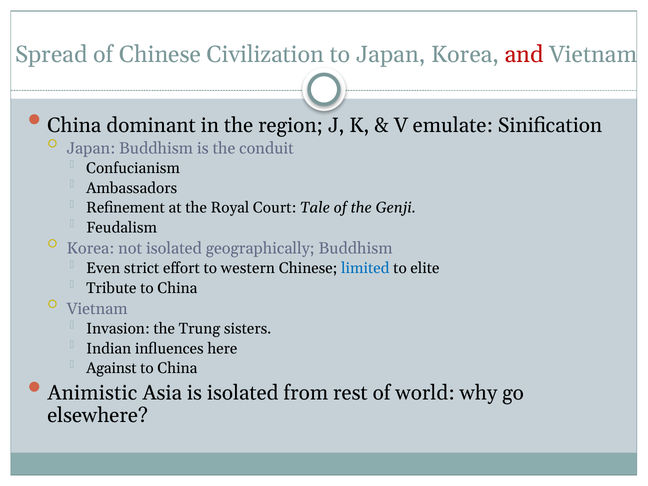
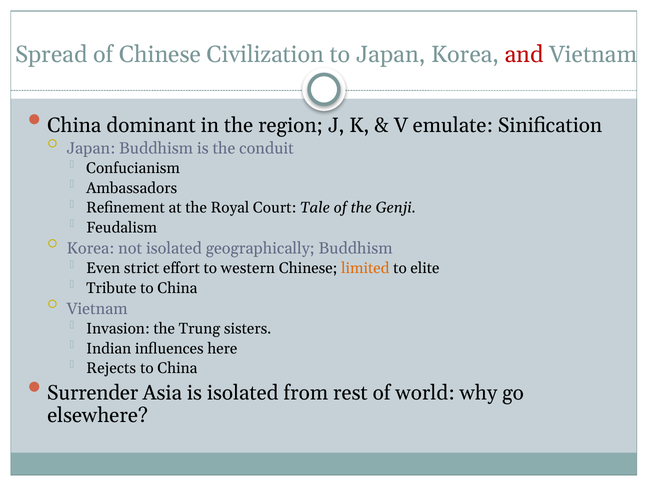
limited colour: blue -> orange (365, 268)
Against: Against -> Rejects (111, 368)
Animistic: Animistic -> Surrender (93, 393)
